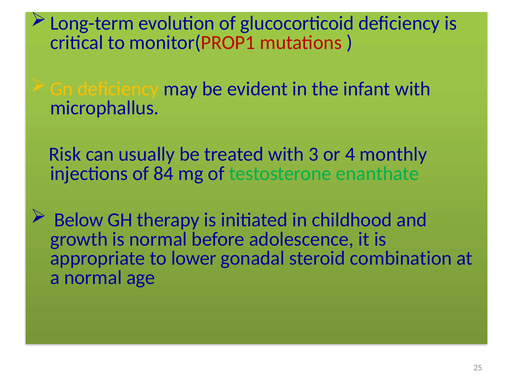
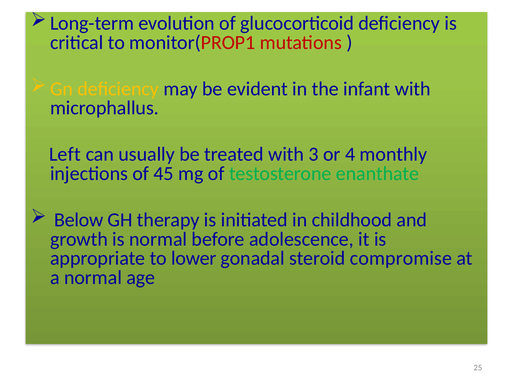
Risk: Risk -> Left (65, 154)
84: 84 -> 45 (164, 173)
combination: combination -> compromise (401, 258)
